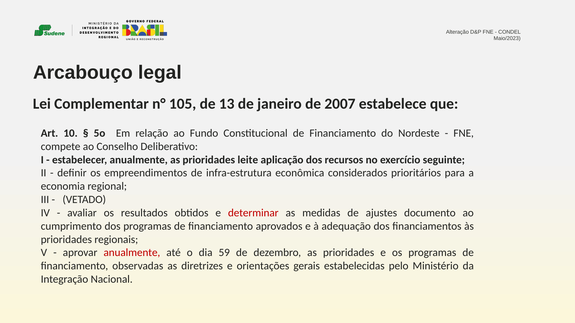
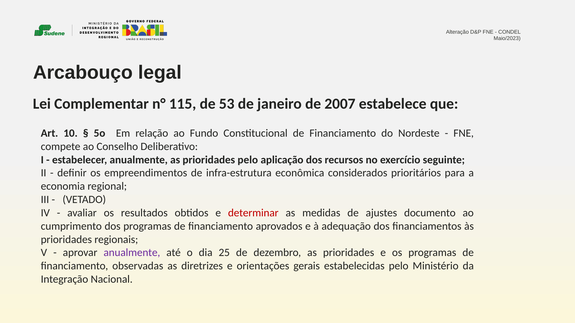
105: 105 -> 115 (183, 104)
13: 13 -> 53 (227, 104)
prioridades leite: leite -> pelo (248, 160)
anualmente colour: red -> purple (132, 253)
59: 59 -> 25 (224, 253)
